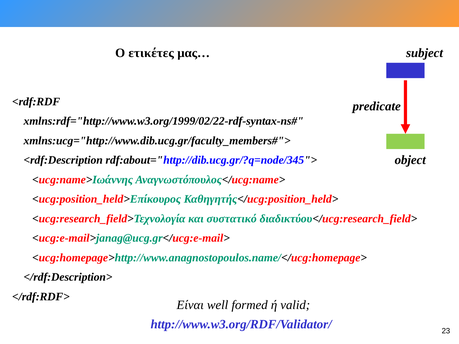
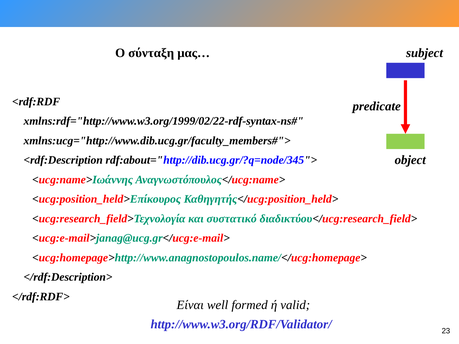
ετικέτες: ετικέτες -> σύνταξη (151, 53)
